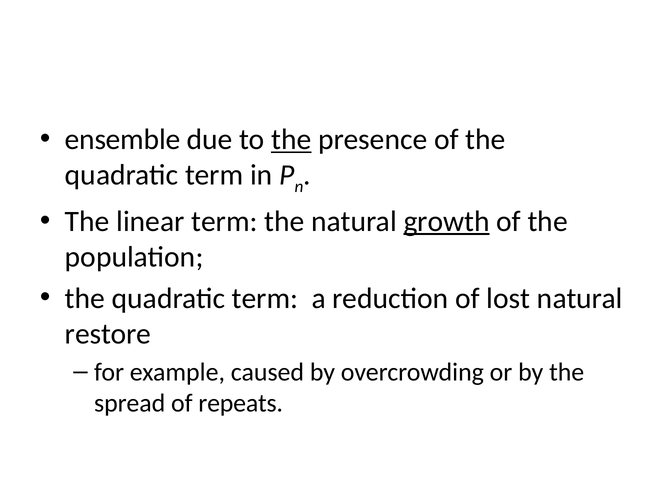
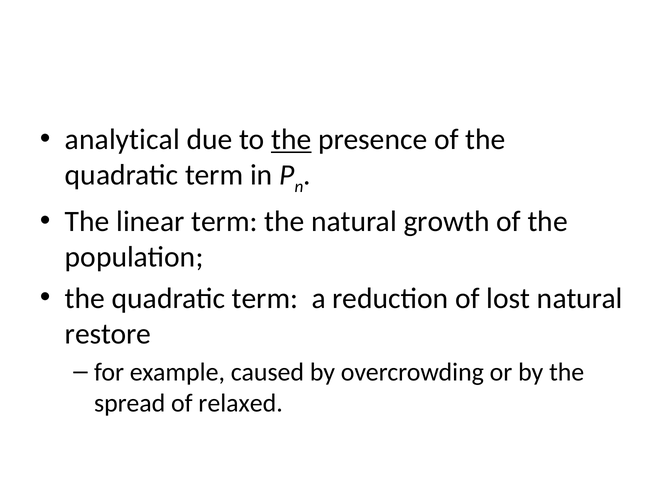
ensemble: ensemble -> analytical (122, 140)
growth underline: present -> none (447, 222)
repeats: repeats -> relaxed (241, 403)
